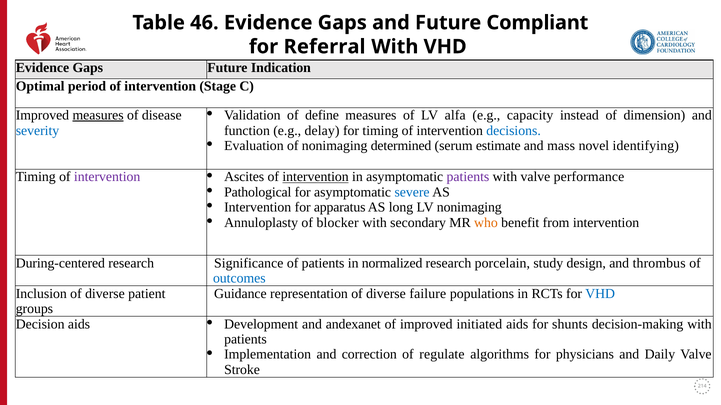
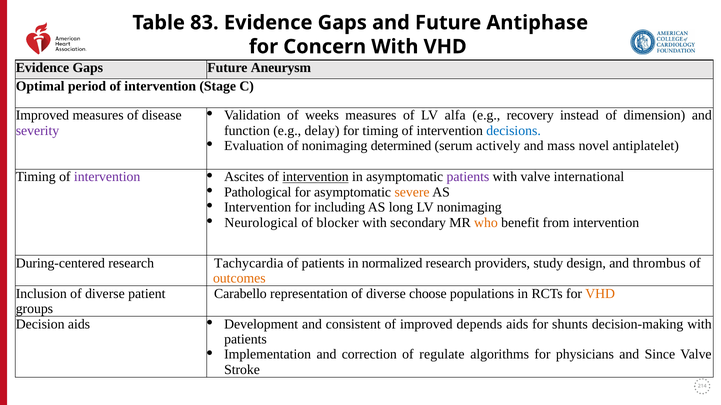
46: 46 -> 83 (204, 23)
Compliant: Compliant -> Antiphase (537, 23)
Referral: Referral -> Concern (325, 47)
Indication: Indication -> Aneurysm (281, 68)
define: define -> weeks (322, 115)
capacity: capacity -> recovery (530, 115)
measures underline: present -> none (98, 115)
severity colour: blue -> purple (37, 131)
estimate: estimate -> actively (498, 146)
identifying: identifying -> antiplatelet (646, 146)
performance: performance -> international (589, 177)
severe colour: blue -> orange (412, 192)
apparatus: apparatus -> including (340, 208)
Annuloplasty: Annuloplasty -> Neurological (261, 223)
Significance: Significance -> Tachycardia (249, 263)
porcelain: porcelain -> providers (502, 263)
outcomes colour: blue -> orange (239, 279)
Guidance: Guidance -> Carabello (240, 294)
failure: failure -> choose (428, 294)
VHD colour: blue -> orange (600, 294)
andexanet: andexanet -> consistent (353, 324)
initiated: initiated -> depends (479, 324)
Daily: Daily -> Since (660, 355)
